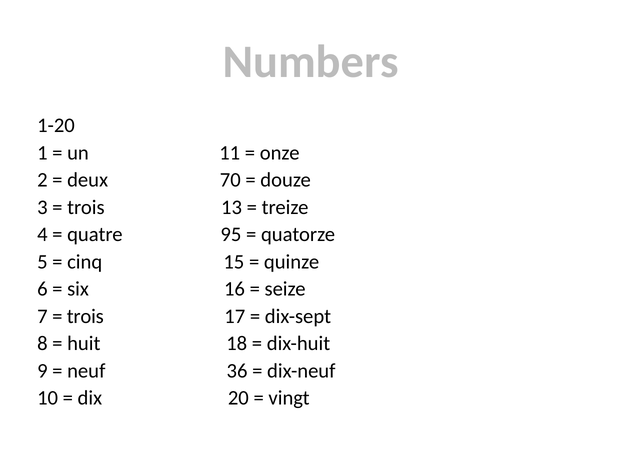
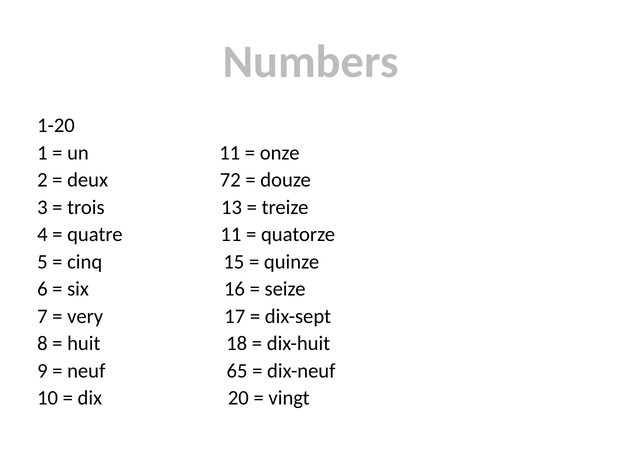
70: 70 -> 72 (230, 180)
quatre 95: 95 -> 11 (231, 234)
trois: trois -> very (85, 316)
36: 36 -> 65 (237, 370)
